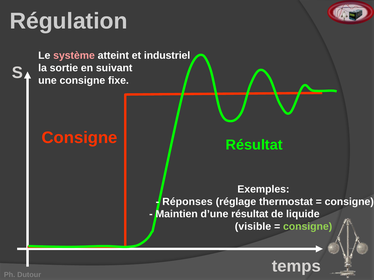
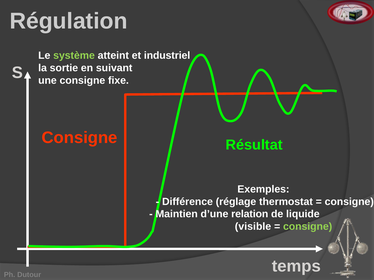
système colour: pink -> light green (74, 56)
Réponses: Réponses -> Différence (187, 202)
d’une résultat: résultat -> relation (250, 214)
